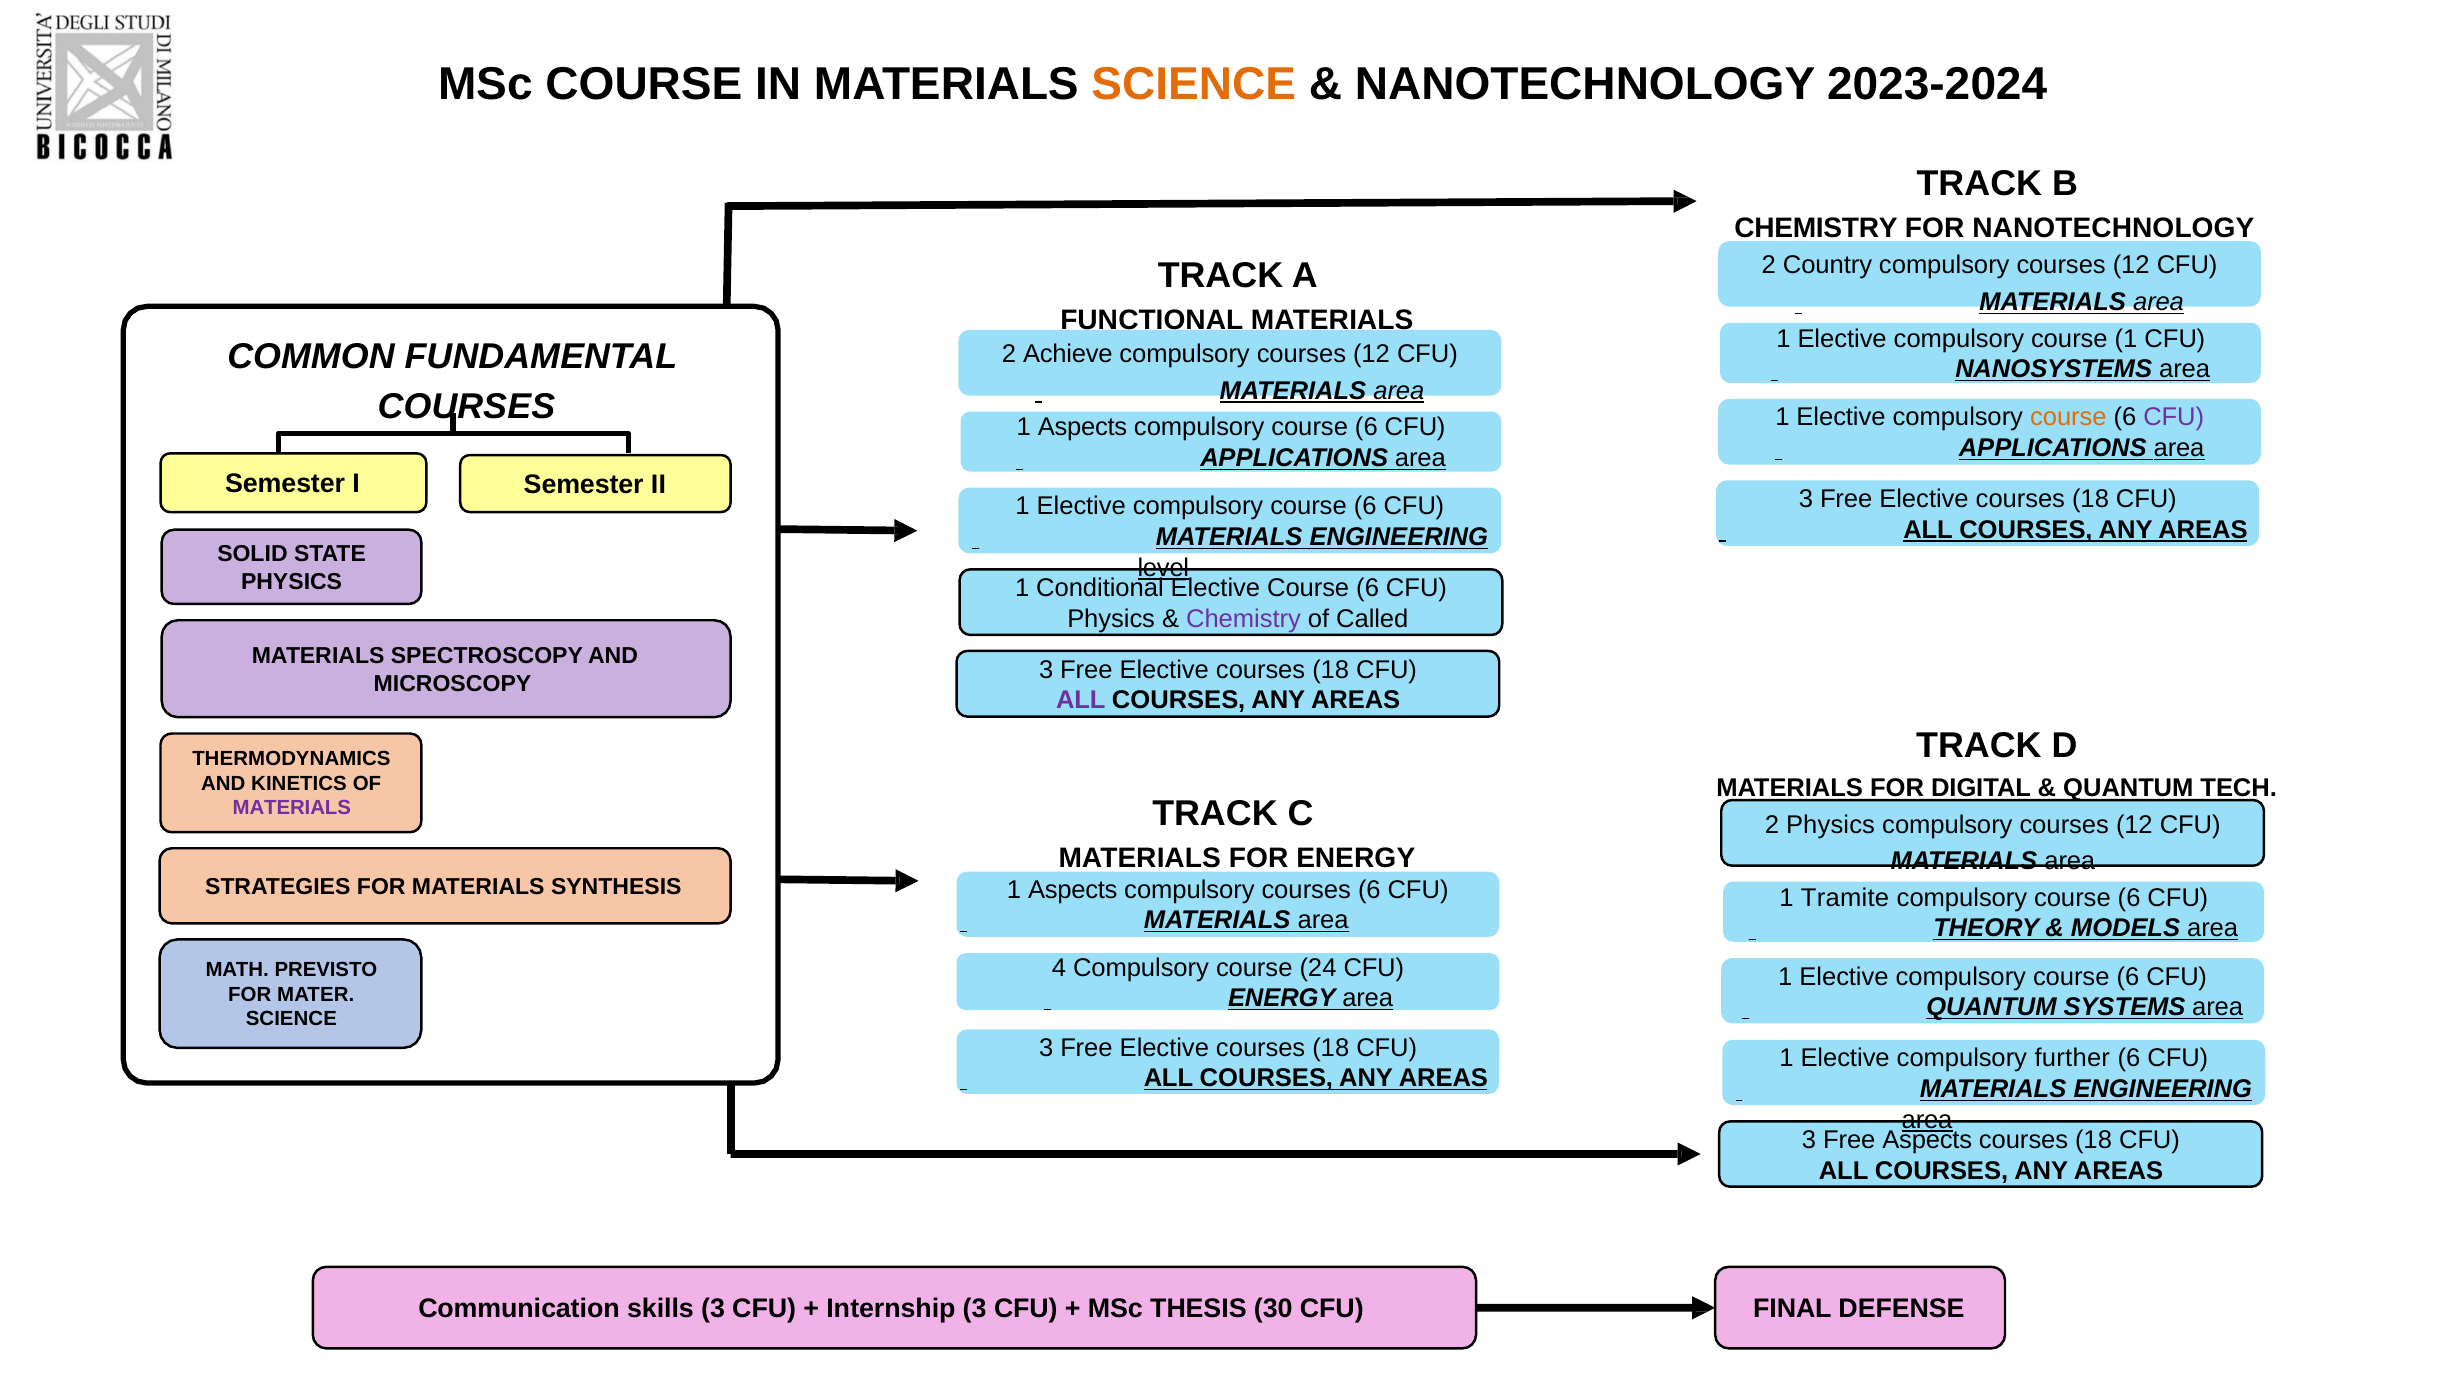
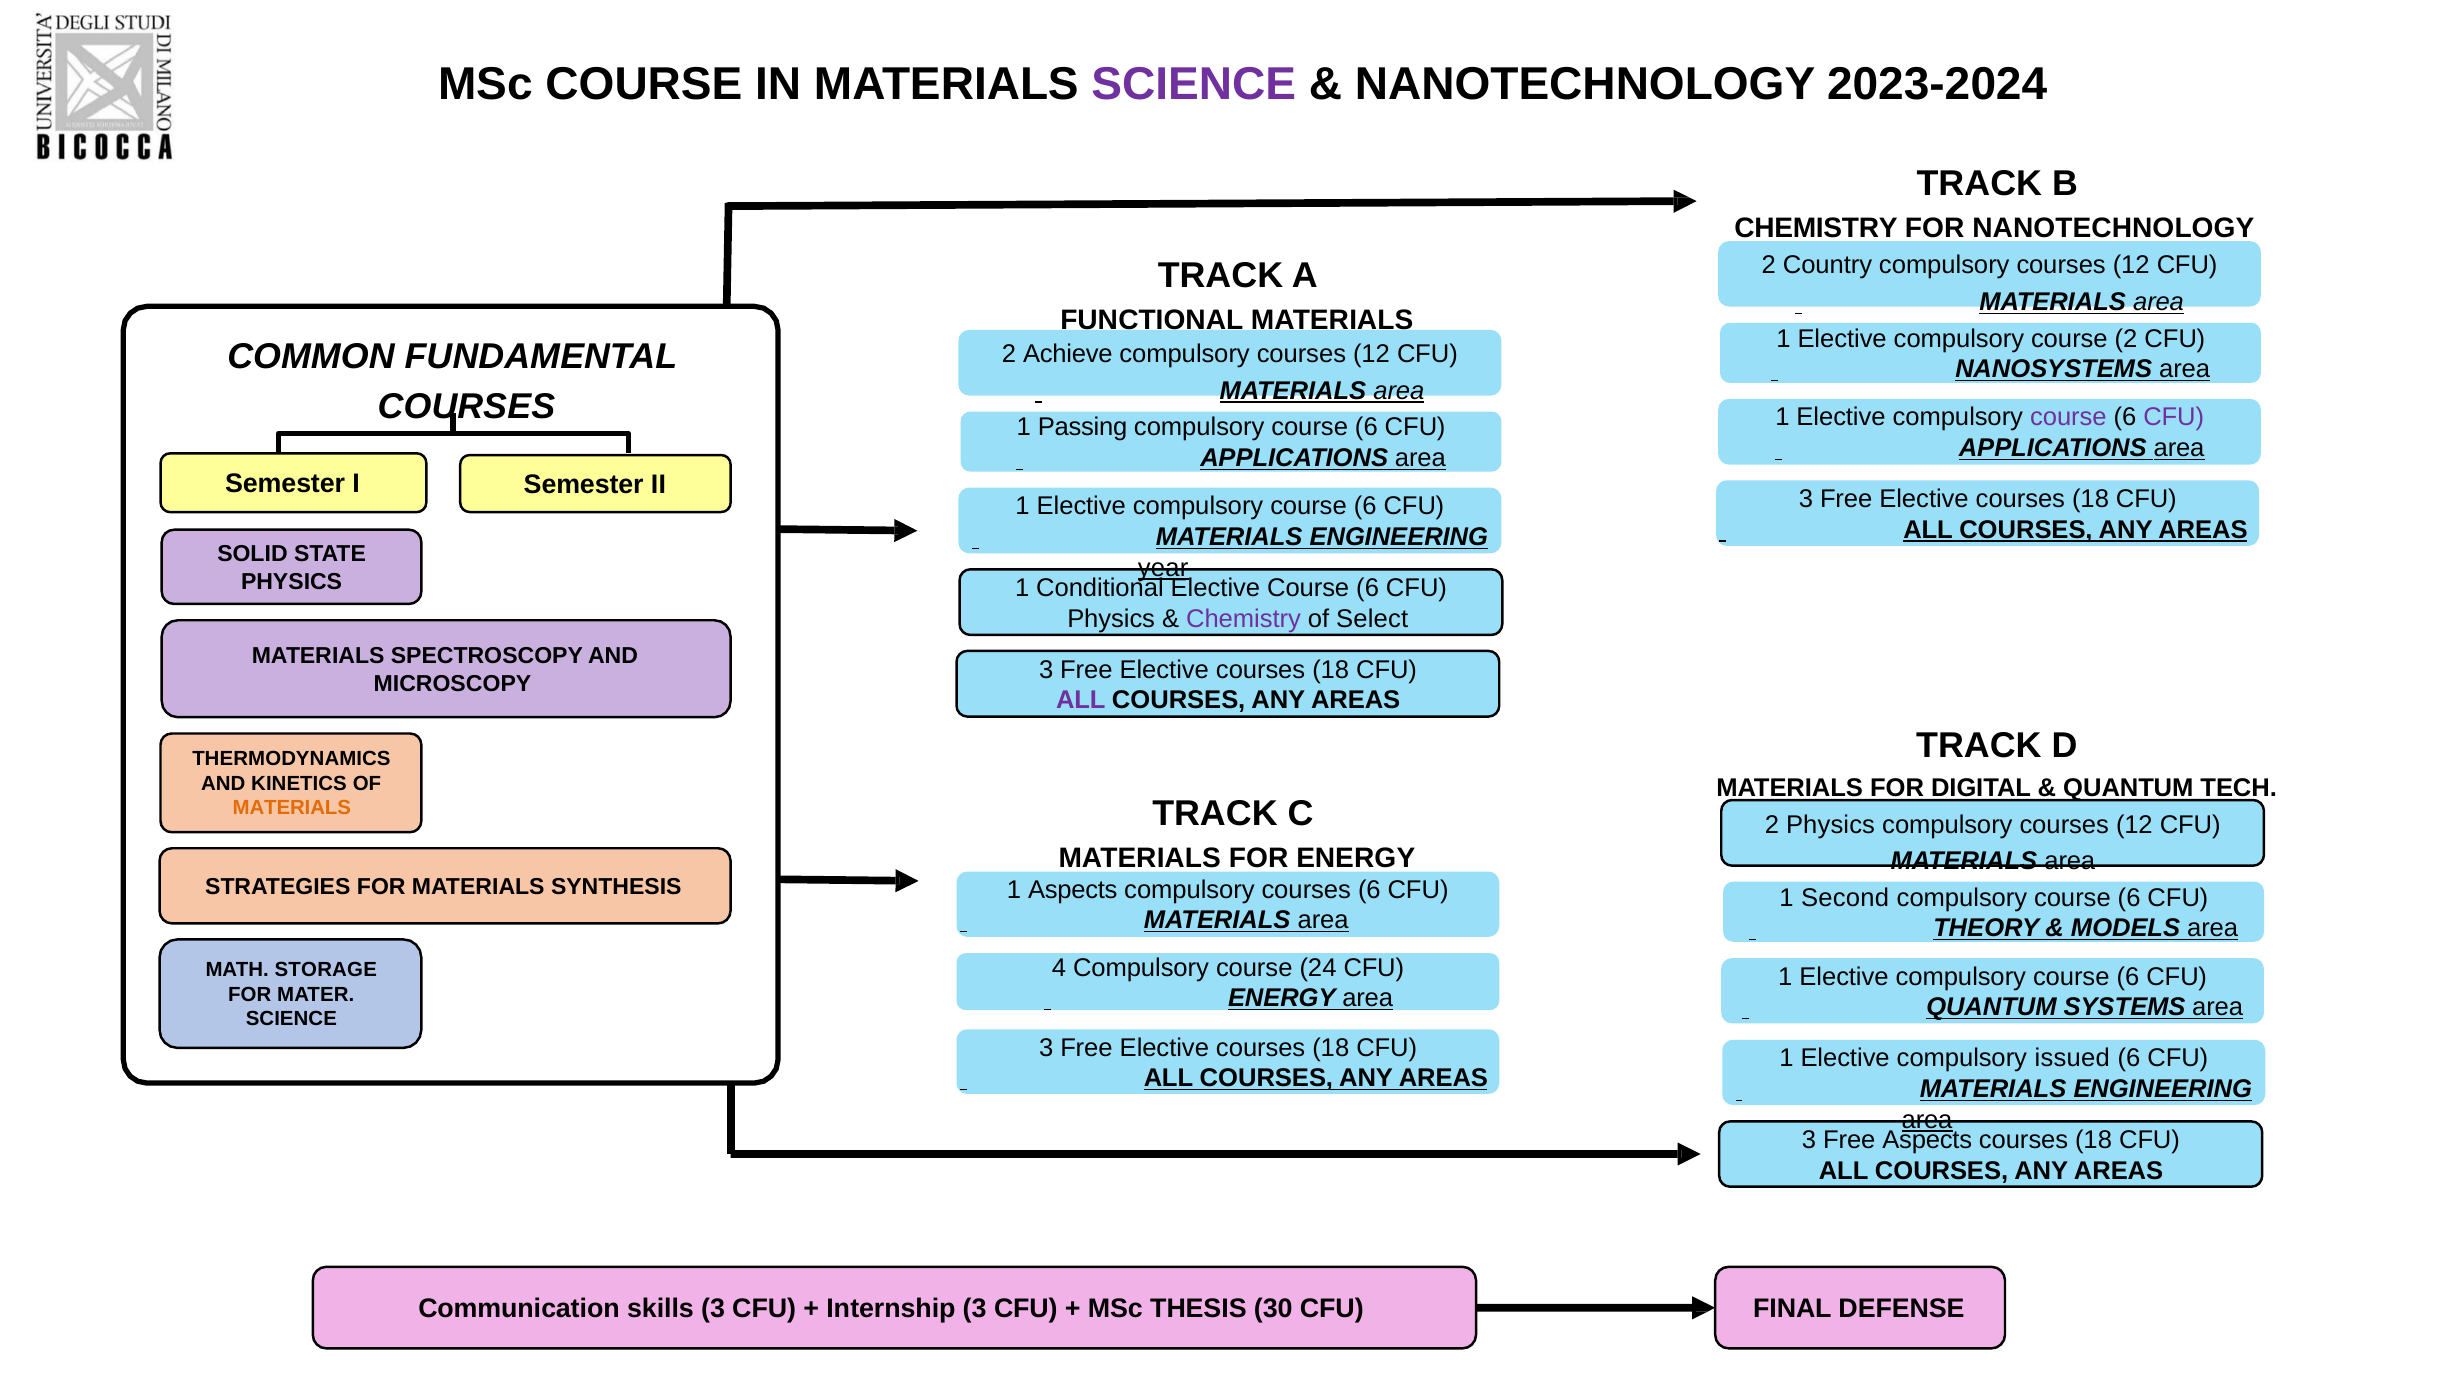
SCIENCE colour: orange -> purple (1194, 85)
course 1: 1 -> 2 (2126, 339)
course colour: orange -> purple (2068, 418)
Aspects: Aspects -> Passing (1083, 427)
level: level -> year (1163, 568)
Called: Called -> Select (1372, 619)
MATERIALS colour: purple -> orange (292, 809)
Tramite: Tramite -> Second (1845, 898)
PREVISTO: PREVISTO -> STORAGE (326, 971)
further: further -> issued (2072, 1059)
